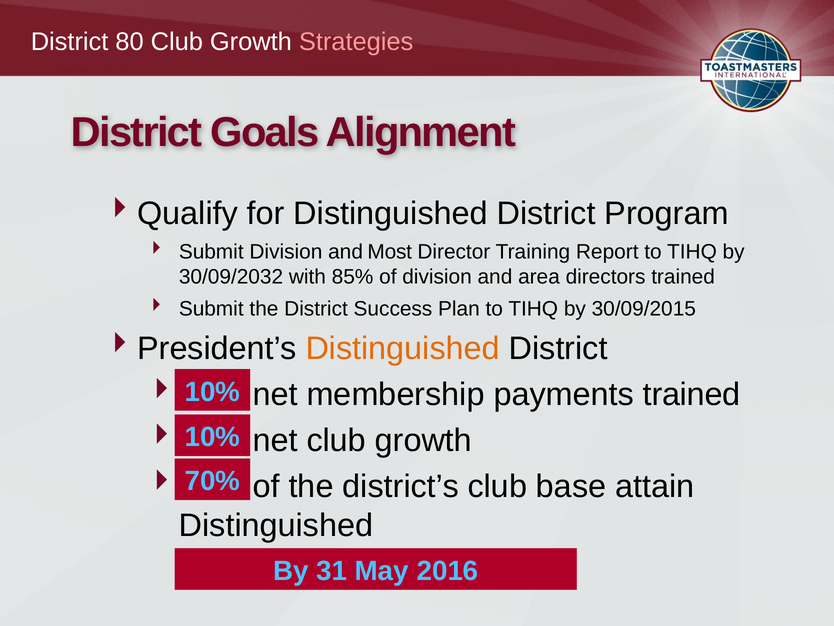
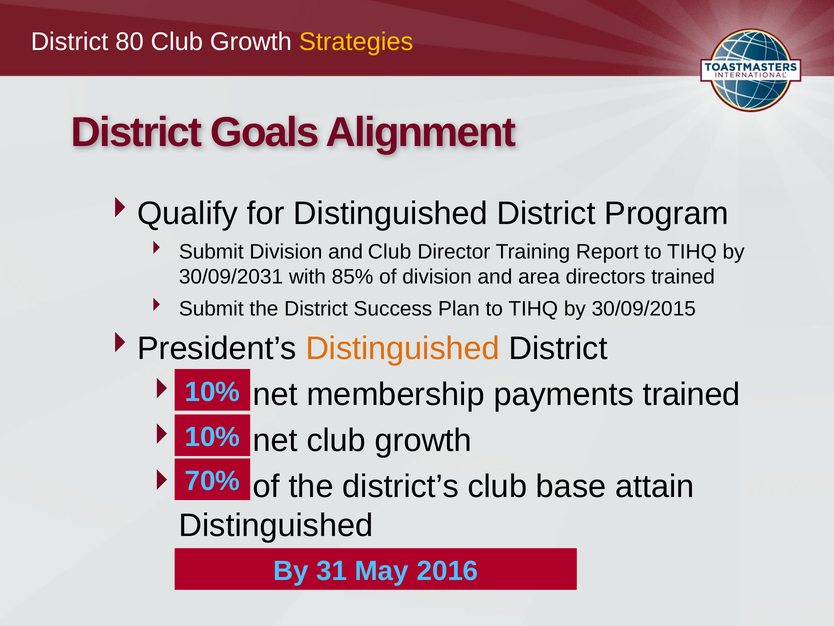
Strategies colour: pink -> yellow (356, 42)
and Most: Most -> Club (390, 252)
30/09/2032: 30/09/2032 -> 30/09/2031 (231, 277)
